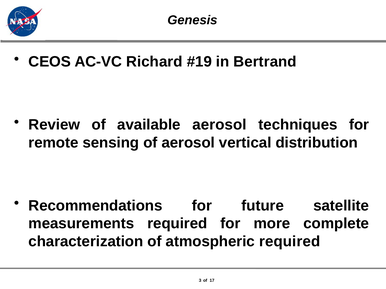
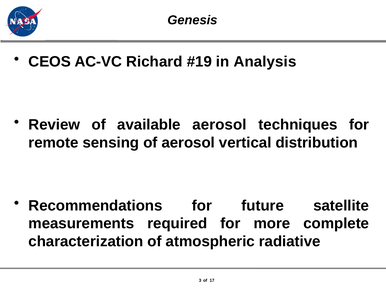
Bertrand: Bertrand -> Analysis (265, 62)
atmospheric required: required -> radiative (290, 242)
